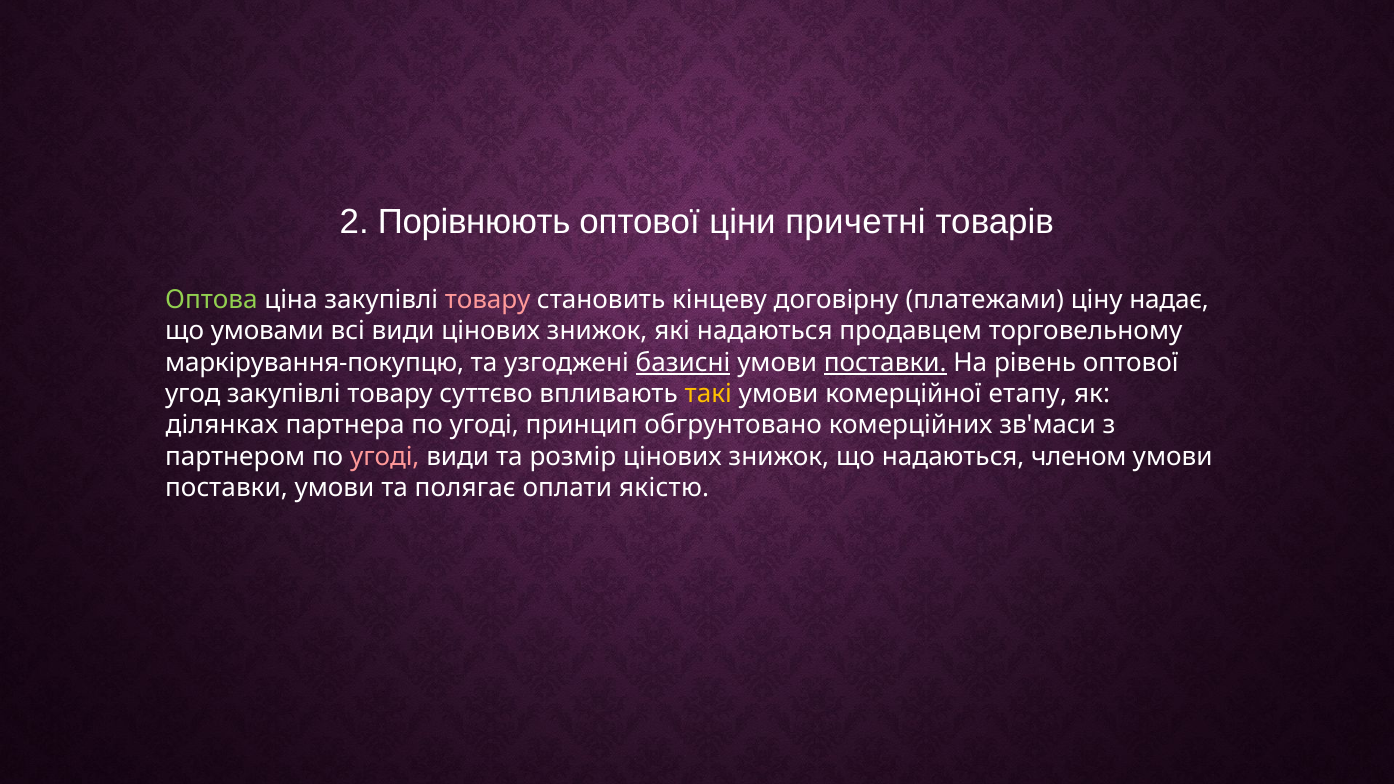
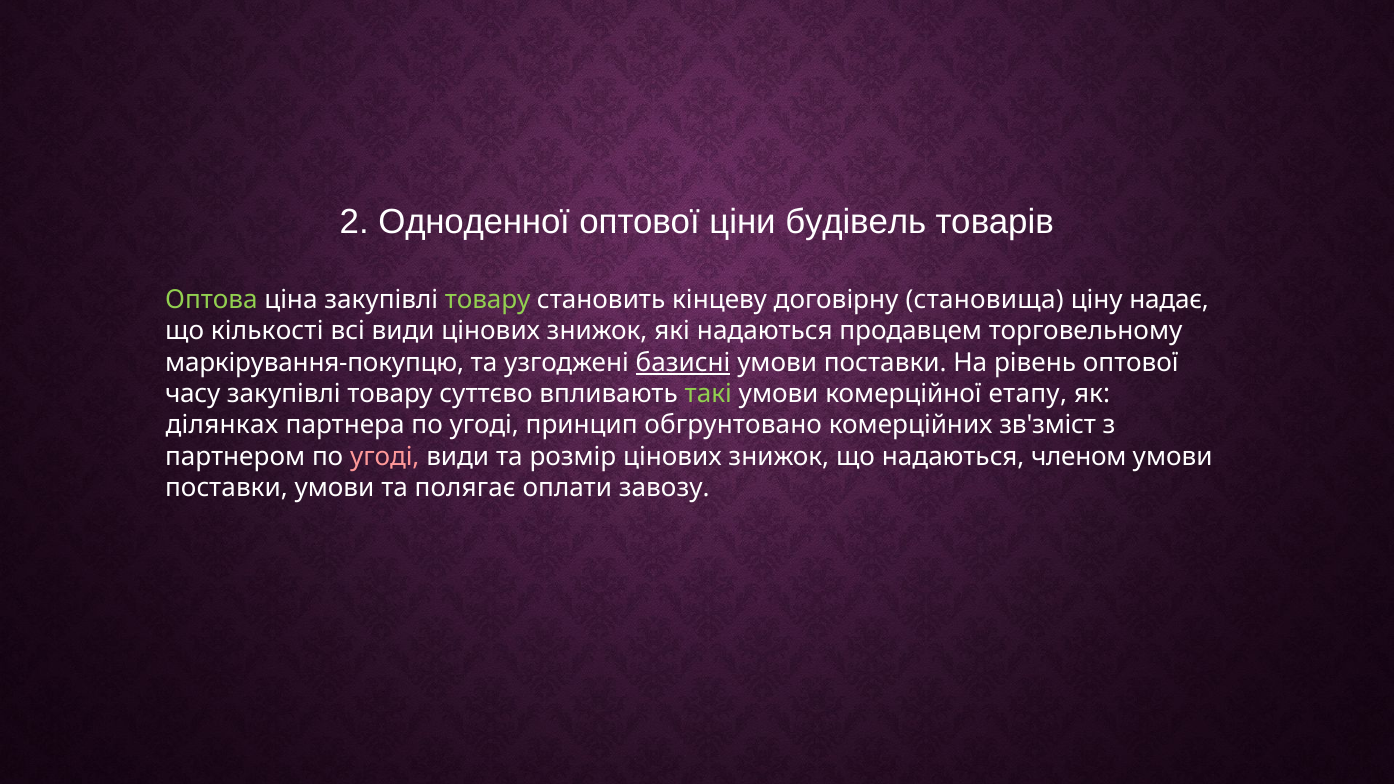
Порівнюють: Порівнюють -> Одноденної (474, 222)
причетні: причетні -> будівель (856, 222)
товару colour: pink -> light green (488, 300)
платежами: платежами -> становища (985, 300)
умовами: умовами -> кількості (267, 331)
поставки underline: present -> none (885, 363)
угод: угод -> часу (193, 394)
такі colour: yellow -> light green (708, 394)
зв'маси: зв'маси -> зв'зміст (1048, 425)
якістю: якістю -> завозу (664, 488)
